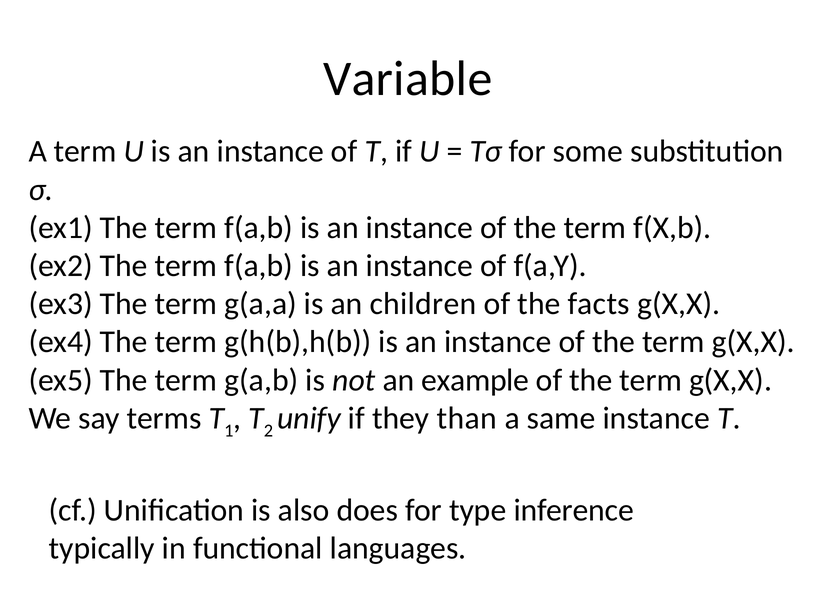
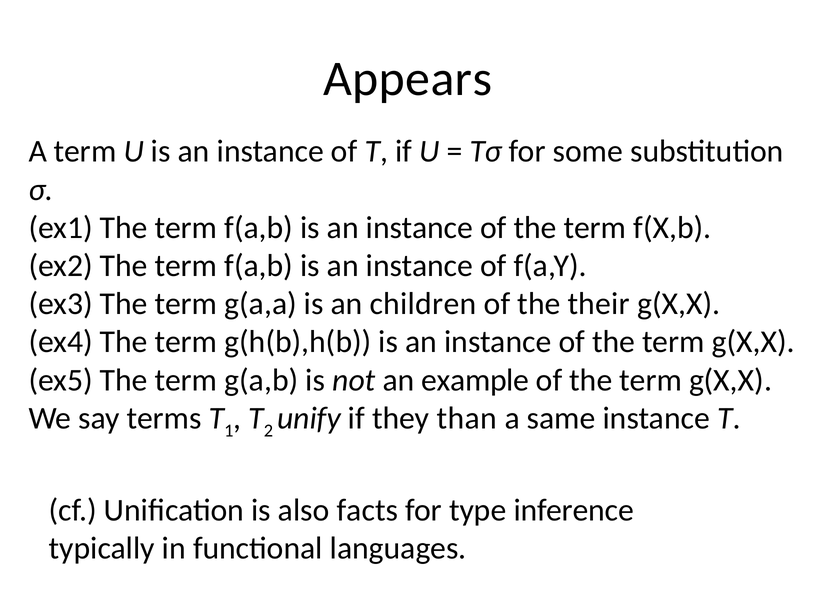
Variable: Variable -> Appears (408, 79)
facts: facts -> their (599, 304)
does: does -> facts (367, 510)
